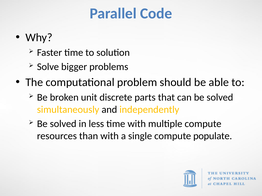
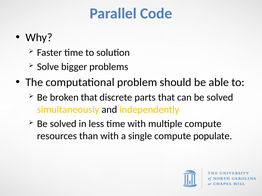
broken unit: unit -> that (89, 98)
